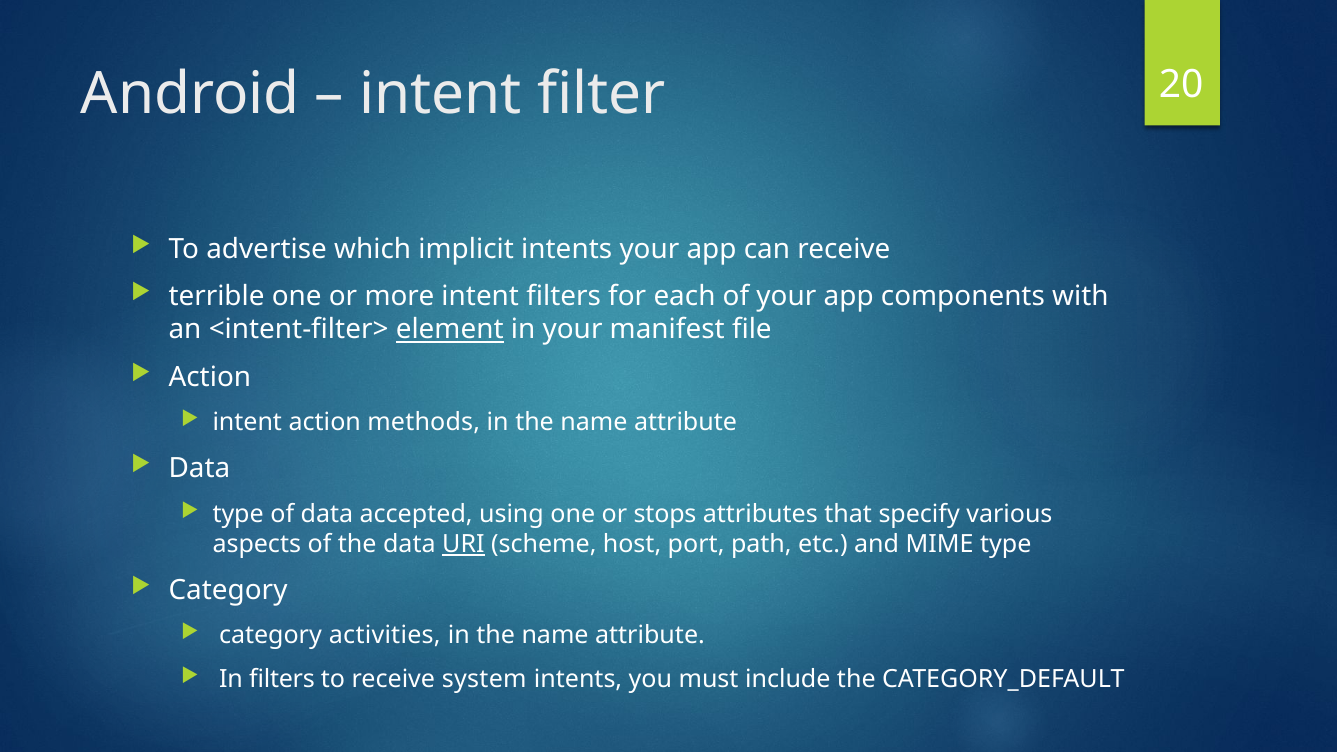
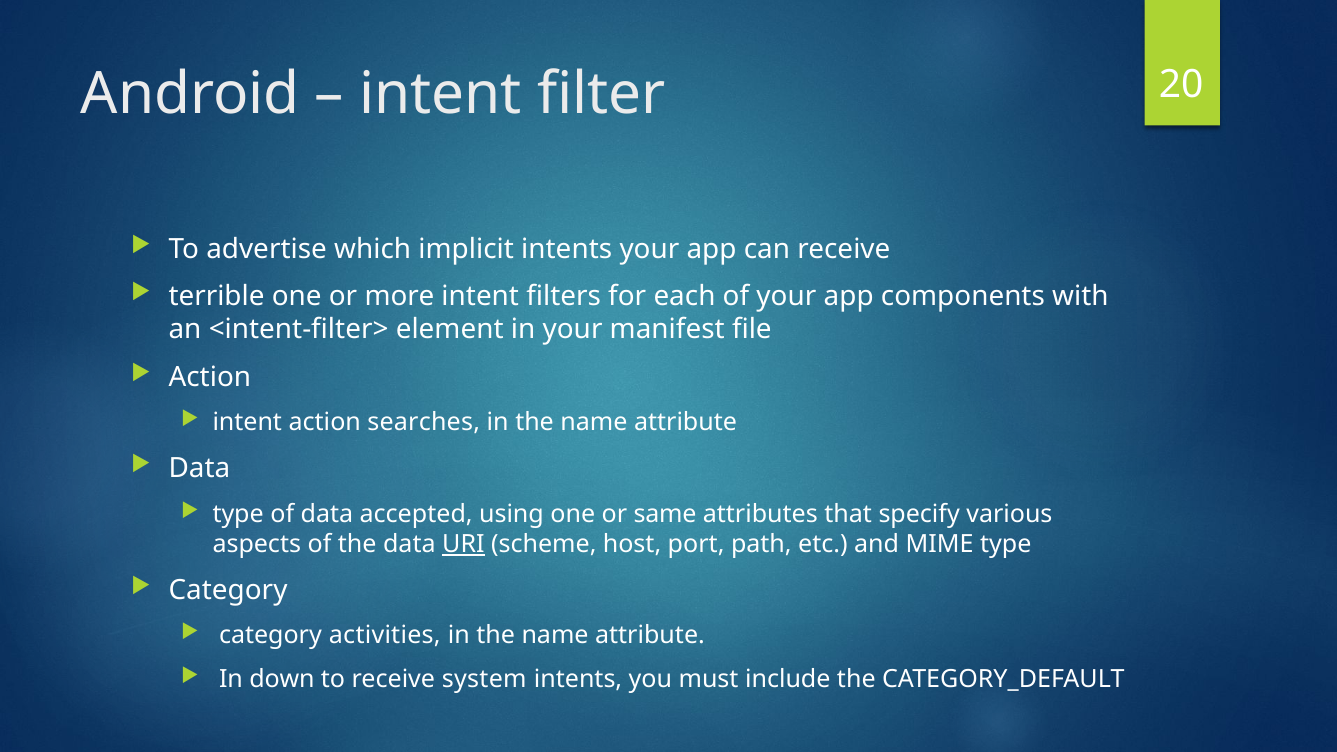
element underline: present -> none (450, 330)
methods: methods -> searches (424, 423)
stops: stops -> same (665, 514)
In filters: filters -> down (282, 680)
